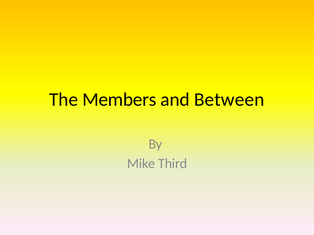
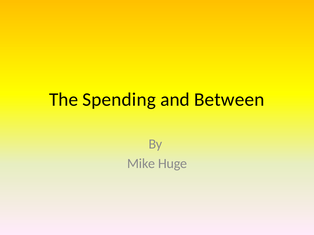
Members: Members -> Spending (119, 100)
Third: Third -> Huge (173, 164)
